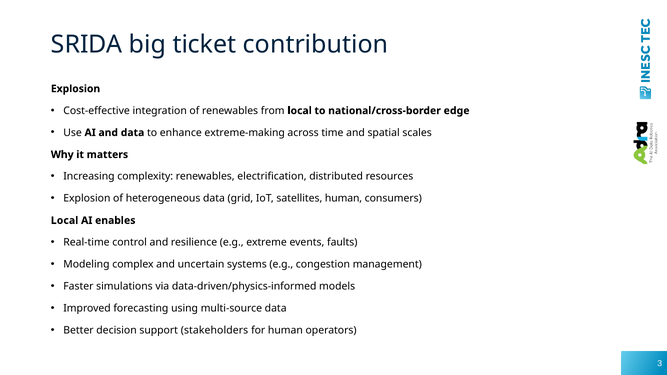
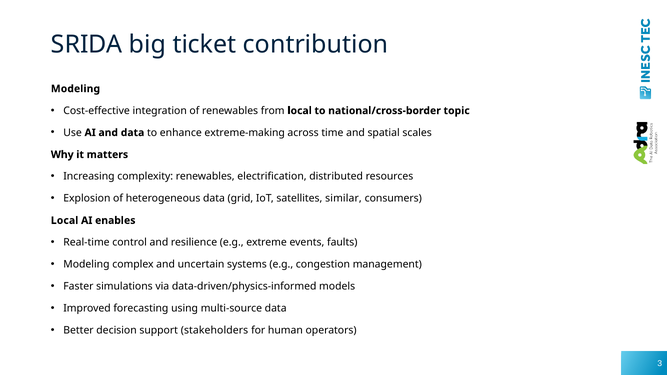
Explosion: Explosion -> Modeling (75, 89)
edge: edge -> topic (457, 111)
satellites human: human -> similar (343, 199)
